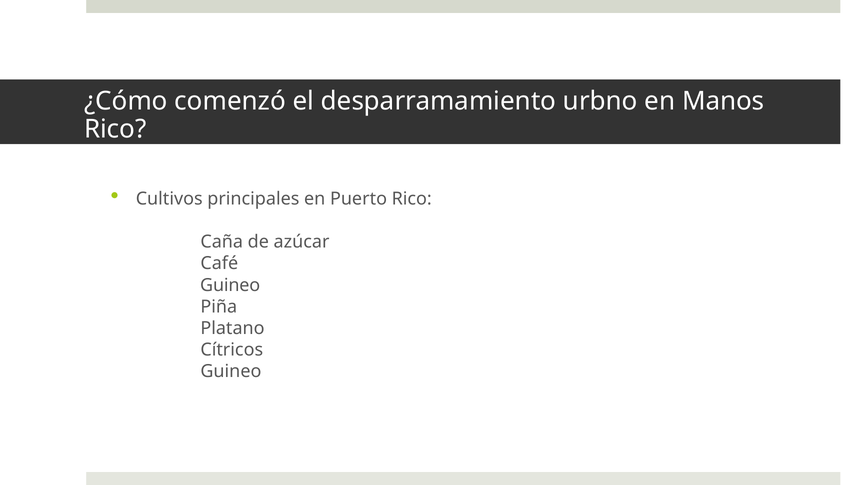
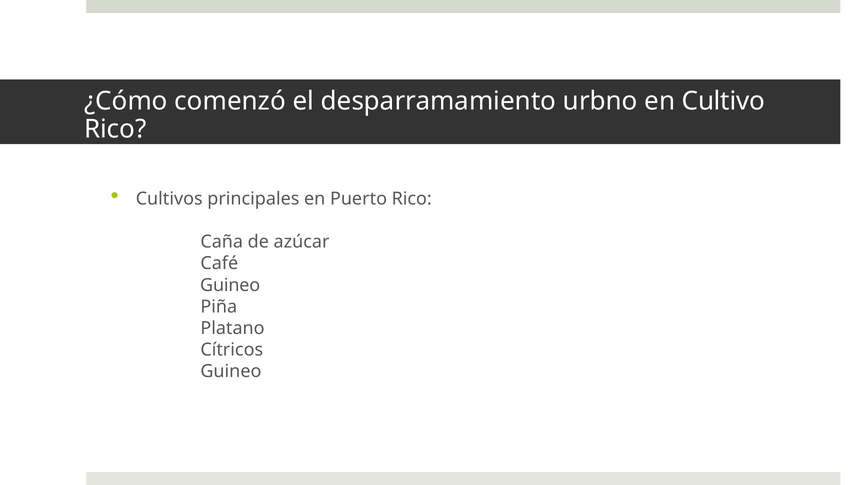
Manos: Manos -> Cultivo (723, 101)
